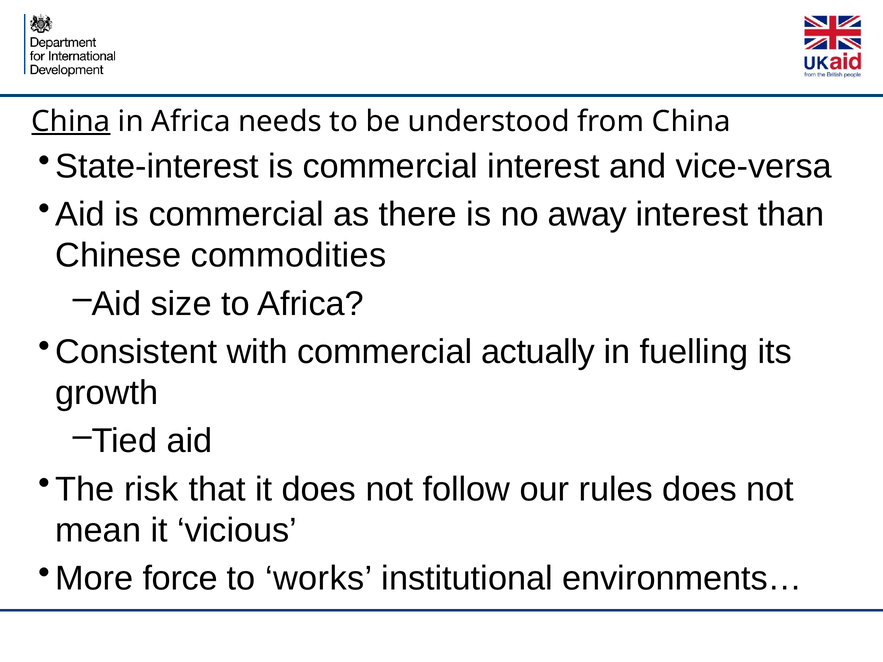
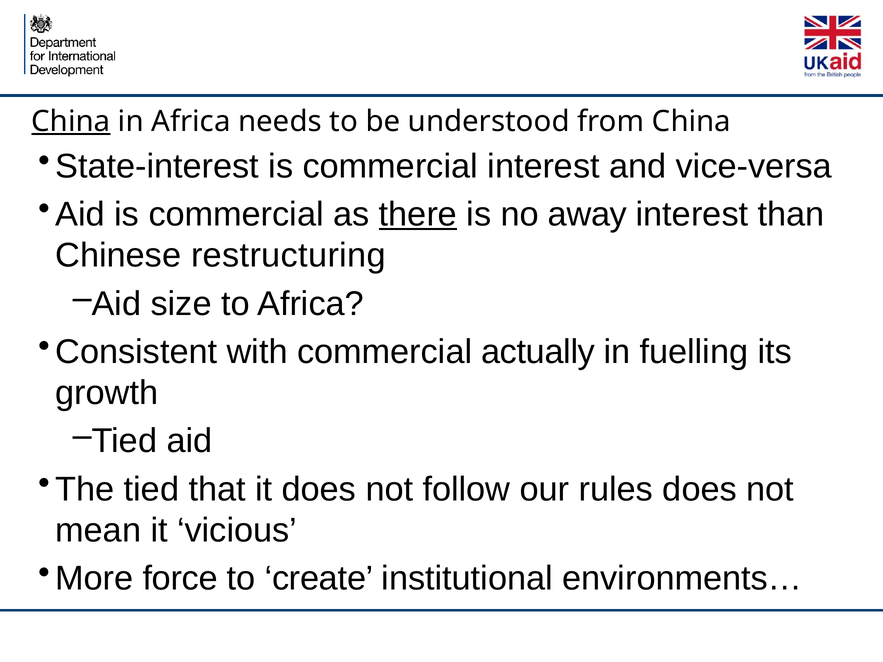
there underline: none -> present (418, 214)
commodities: commodities -> restructuring (289, 256)
The risk: risk -> tied (152, 489)
works: works -> create (319, 579)
